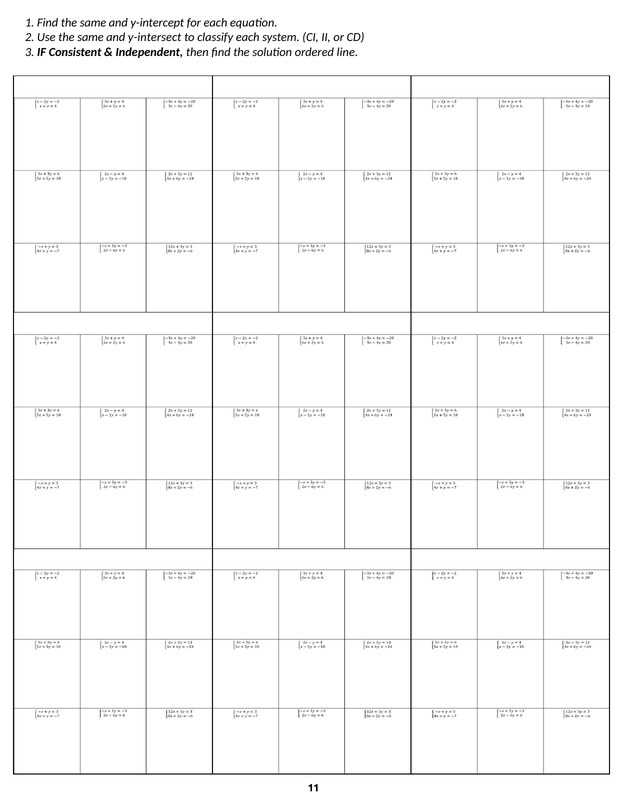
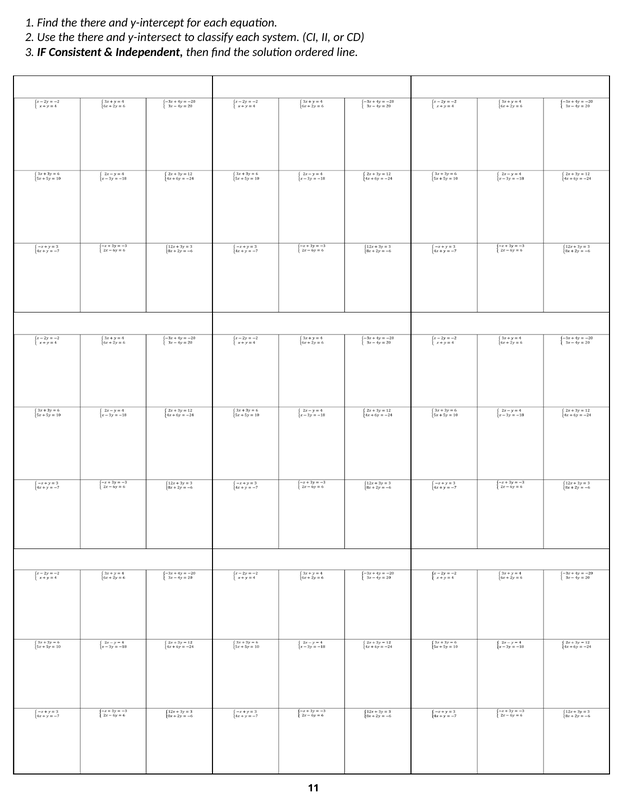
Find the same: same -> there (93, 23)
Use the same: same -> there (90, 37)
